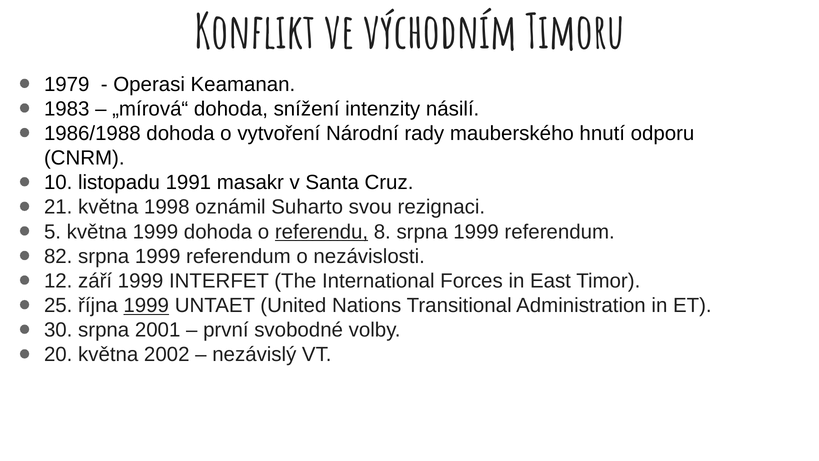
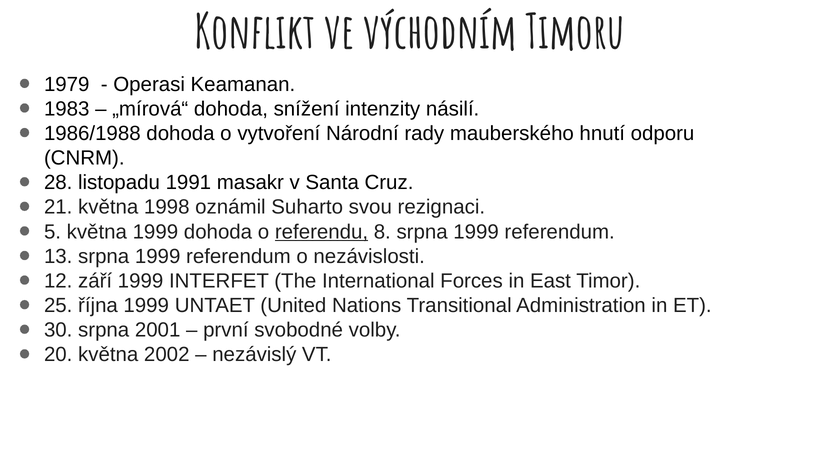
10: 10 -> 28 (58, 183)
82: 82 -> 13 (58, 256)
1999 underline: present -> none (146, 305)
